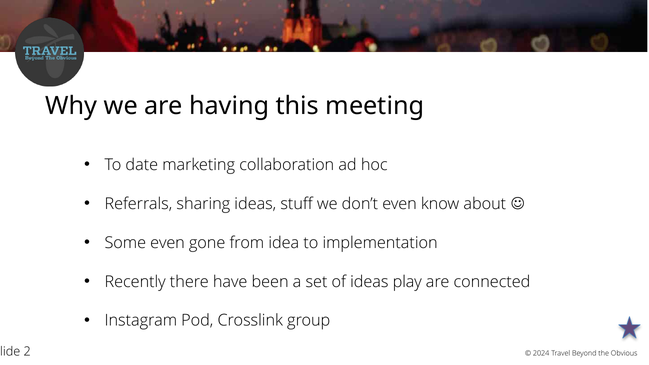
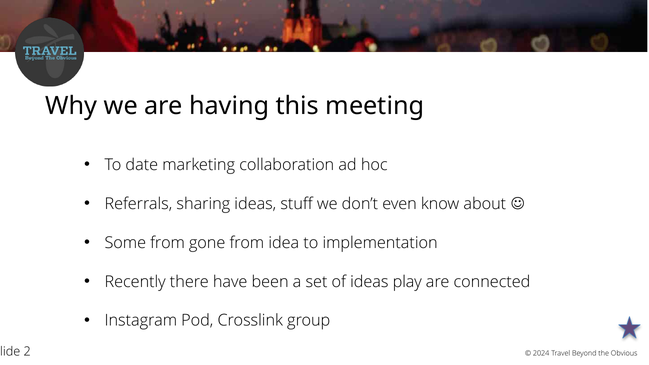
Some even: even -> from (168, 243)
